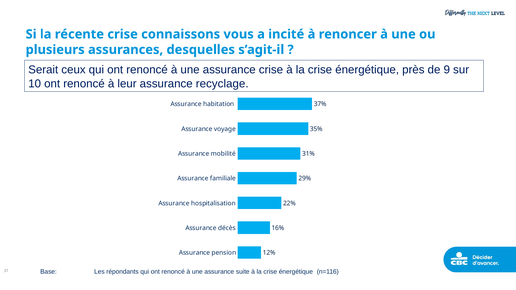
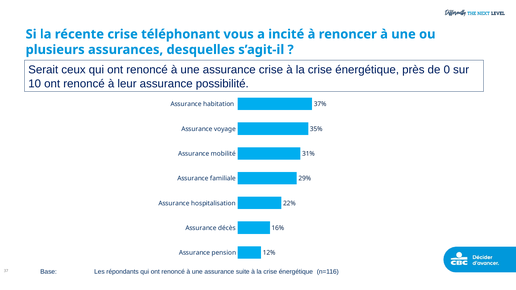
connaissons: connaissons -> téléphonant (181, 34)
9: 9 -> 0 (447, 70)
recyclage: recyclage -> possibilité (222, 84)
